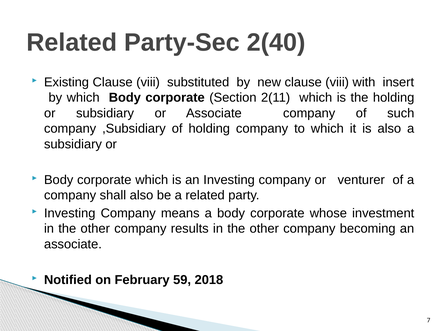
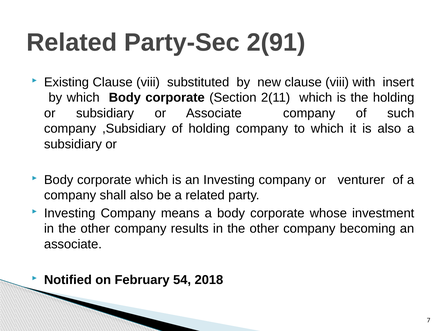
2(40: 2(40 -> 2(91 (276, 43)
59: 59 -> 54 (182, 280)
